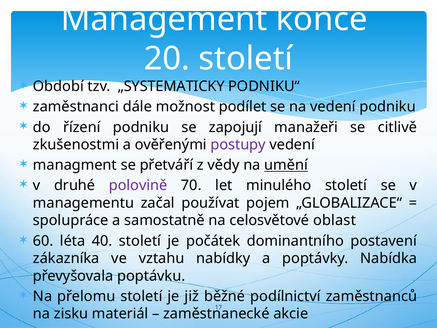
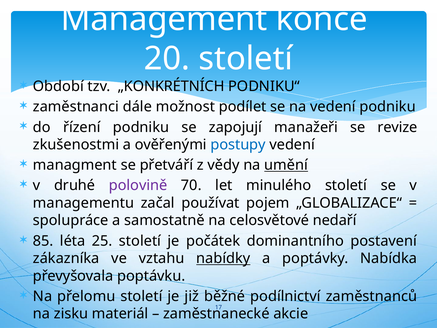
„SYSTEMATICKY: „SYSTEMATICKY -> „KONKRÉTNÍCH (171, 86)
citlivě: citlivě -> revize (397, 127)
postupy colour: purple -> blue (238, 145)
oblast: oblast -> nedaří (335, 220)
60: 60 -> 85 (43, 241)
40: 40 -> 25 (102, 241)
nabídky underline: none -> present (223, 258)
